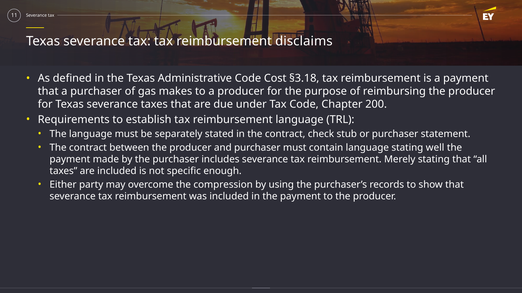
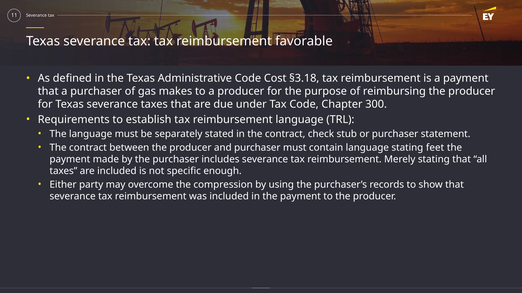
disclaims: disclaims -> favorable (304, 41)
200: 200 -> 300 (376, 105)
well: well -> feet (435, 148)
